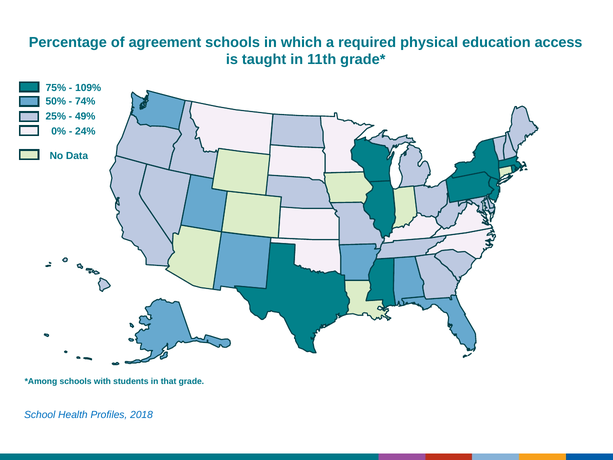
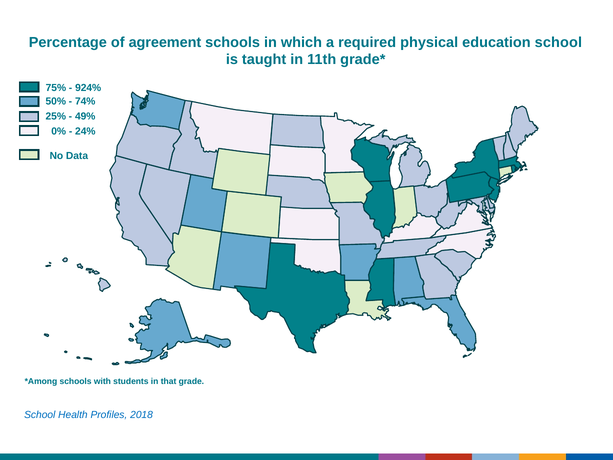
education access: access -> school (558, 42)
109%: 109% -> 924% (88, 88)
